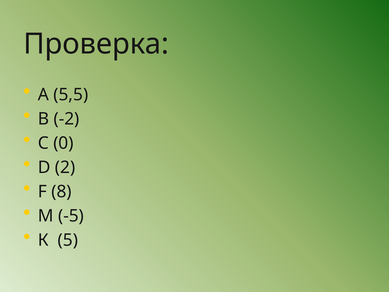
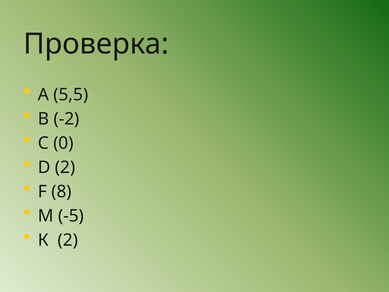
К 5: 5 -> 2 (68, 240)
